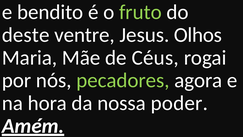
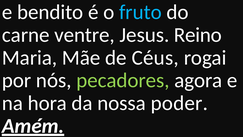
fruto colour: light green -> light blue (140, 12)
deste: deste -> carne (26, 35)
Olhos: Olhos -> Reino (198, 35)
